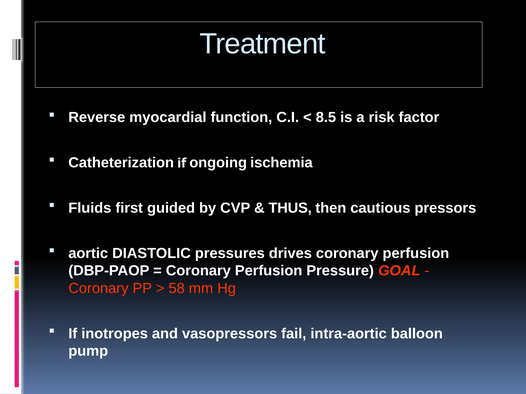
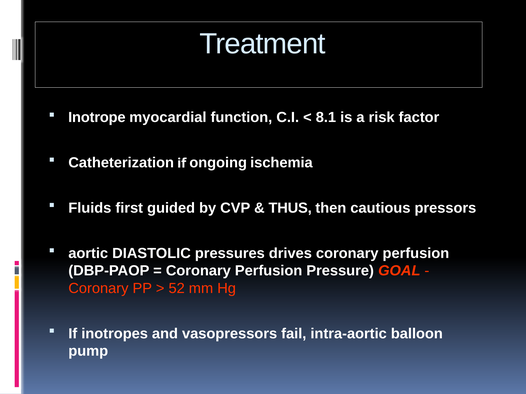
Reverse: Reverse -> Inotrope (97, 118)
8.5: 8.5 -> 8.1 (326, 118)
58: 58 -> 52 (177, 289)
